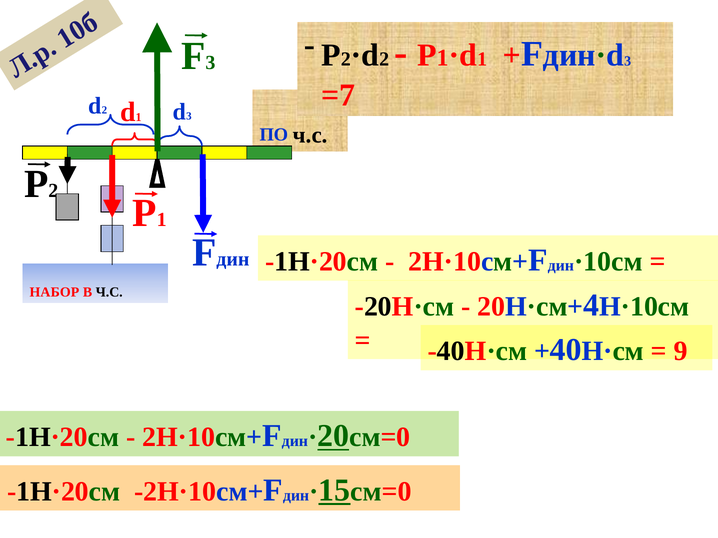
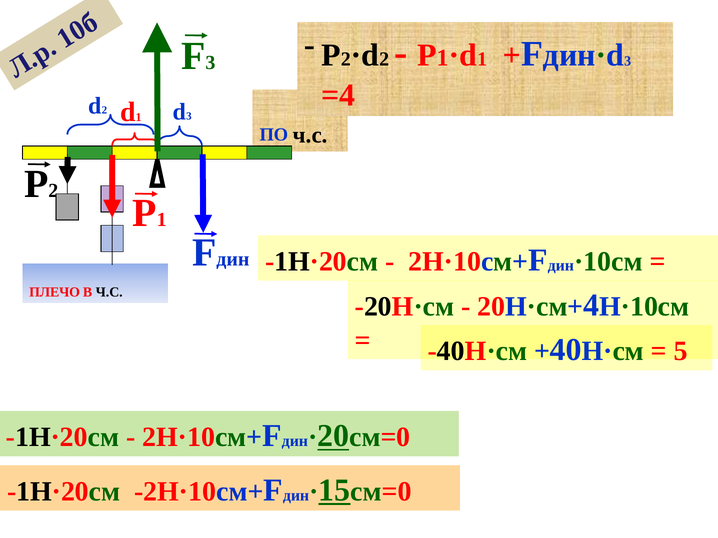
=7: =7 -> =4 (338, 95)
НАБОР: НАБОР -> ПЛЕЧО (55, 293)
9: 9 -> 5 (681, 352)
